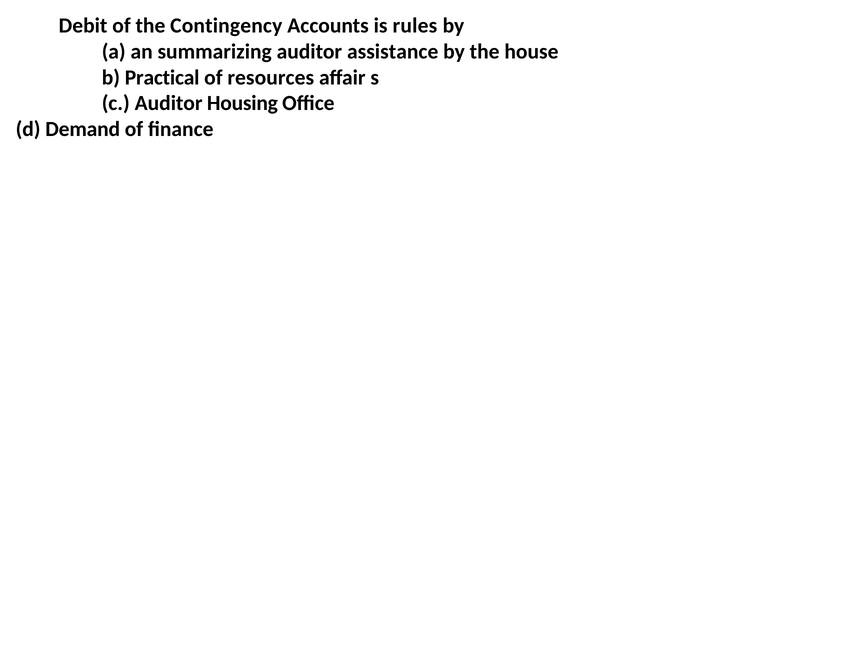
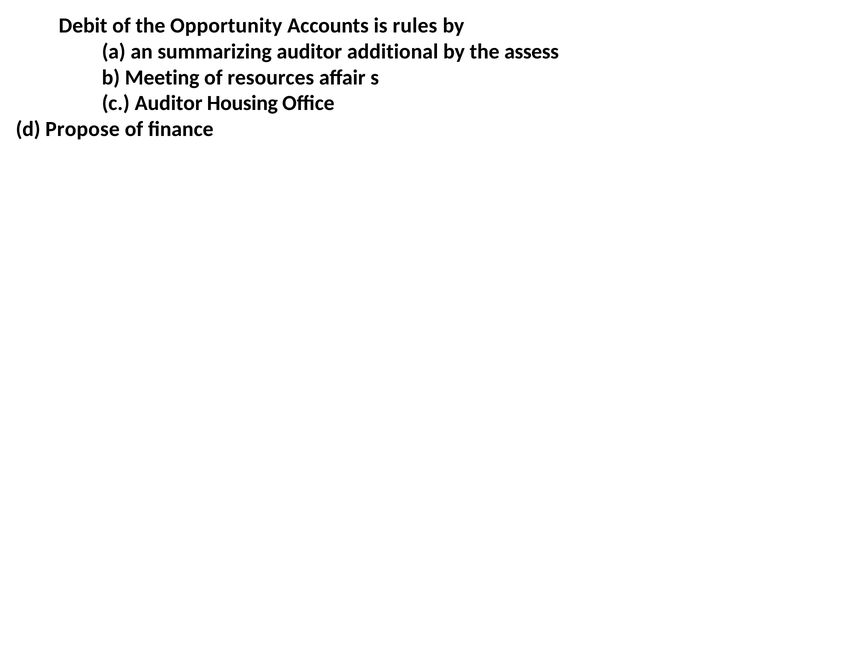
Contingency: Contingency -> Opportunity (226, 26)
assistance: assistance -> additional (393, 52)
house: house -> assess (532, 52)
Practical: Practical -> Meeting (162, 78)
Demand: Demand -> Propose (83, 129)
